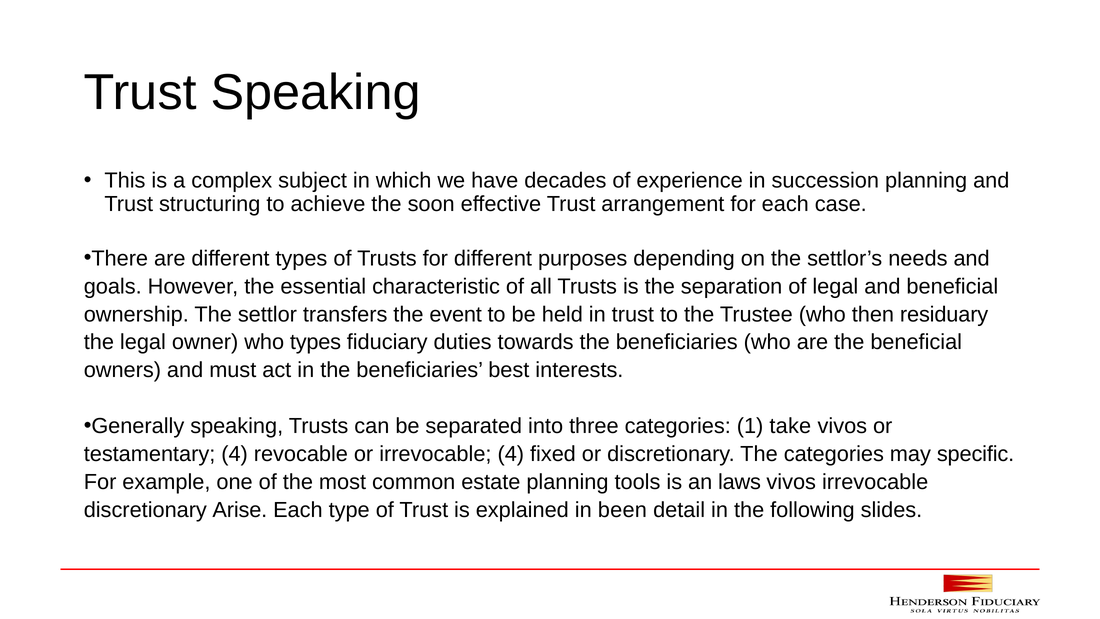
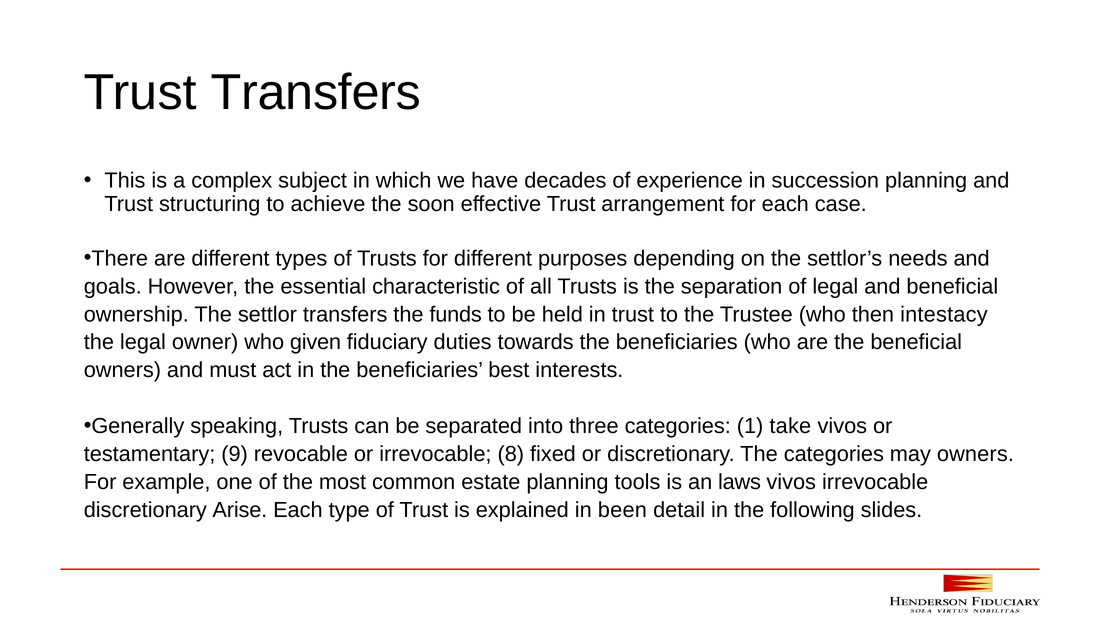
Trust Speaking: Speaking -> Transfers (316, 92)
event: event -> funds (456, 314)
residuary: residuary -> intestacy (944, 314)
who types: types -> given (316, 342)
testamentary 4: 4 -> 9 (235, 454)
irrevocable 4: 4 -> 8 (511, 454)
may specific: specific -> owners (975, 454)
